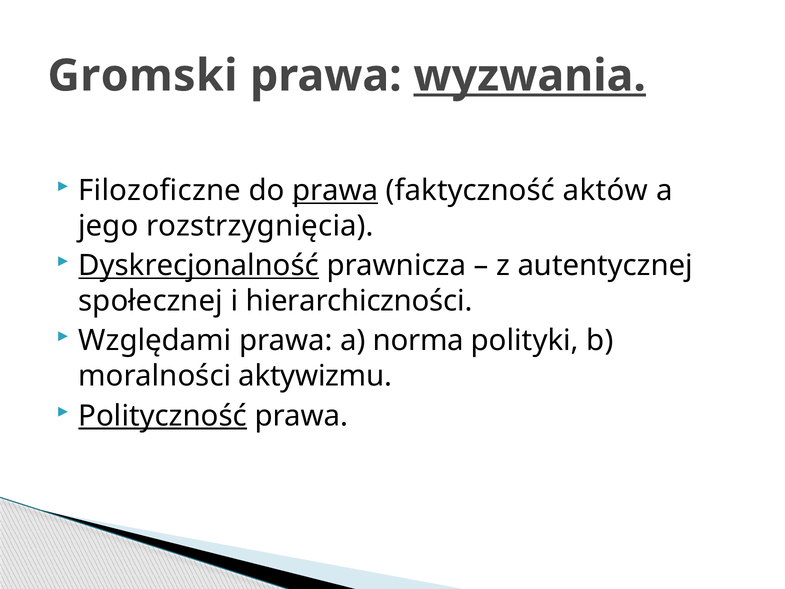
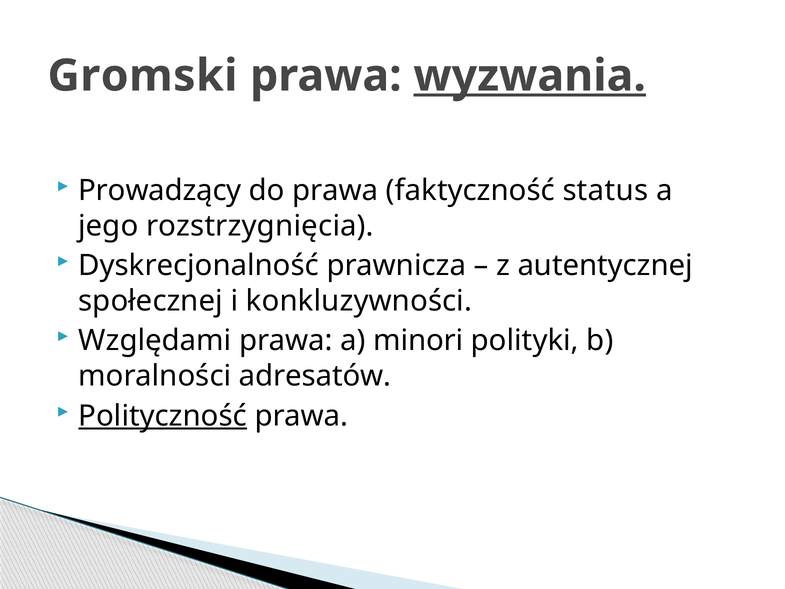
Filozoficzne: Filozoficzne -> Prowadzący (160, 190)
prawa underline: present -> none (335, 190)
aktów: aktów -> status (605, 190)
Dyskrecjonalność underline: present -> none (199, 266)
hierarchiczności: hierarchiczności -> konkluzywności (359, 301)
norma: norma -> minori (418, 341)
aktywizmu: aktywizmu -> adresatów (315, 376)
